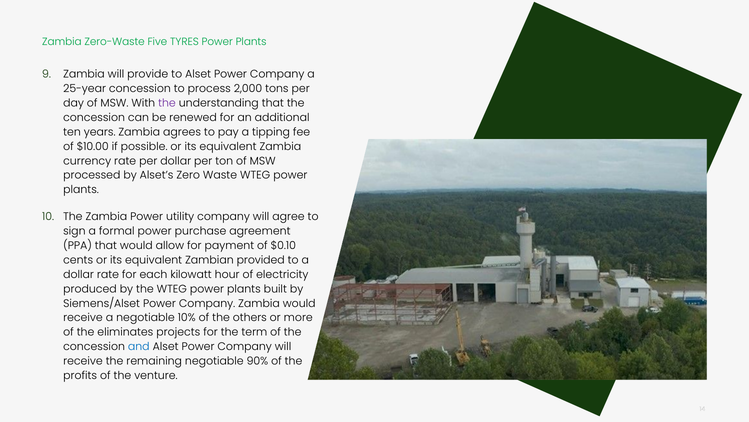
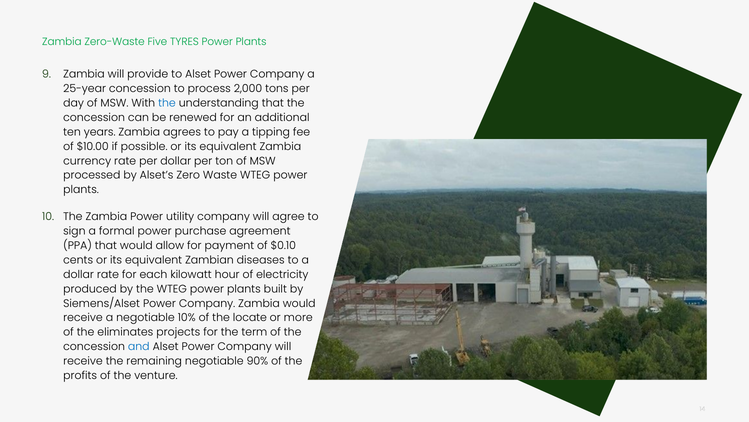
the colour: purple -> blue (167, 103)
provided: provided -> diseases (261, 260)
others: others -> locate (250, 317)
